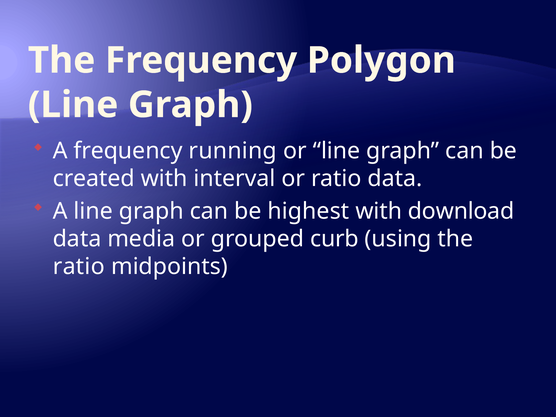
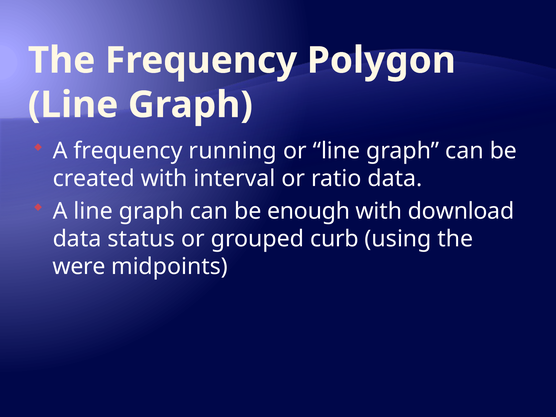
highest: highest -> enough (309, 211)
media: media -> status (141, 239)
ratio: ratio -> were (79, 267)
